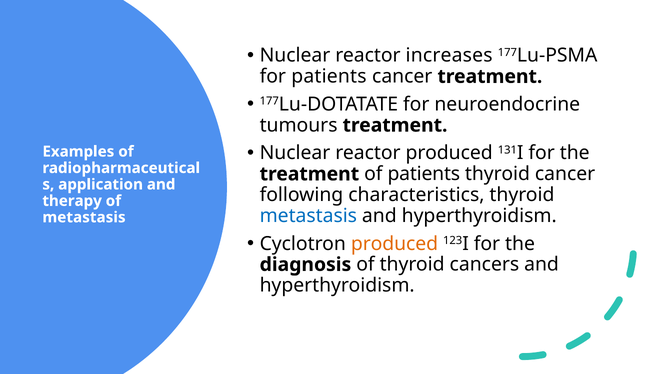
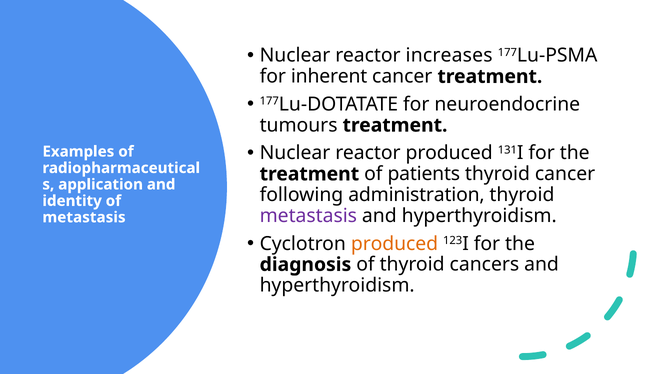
for patients: patients -> inherent (329, 76)
characteristics: characteristics -> administration (416, 195)
therapy: therapy -> identity (72, 201)
metastasis colour: blue -> purple (308, 216)
